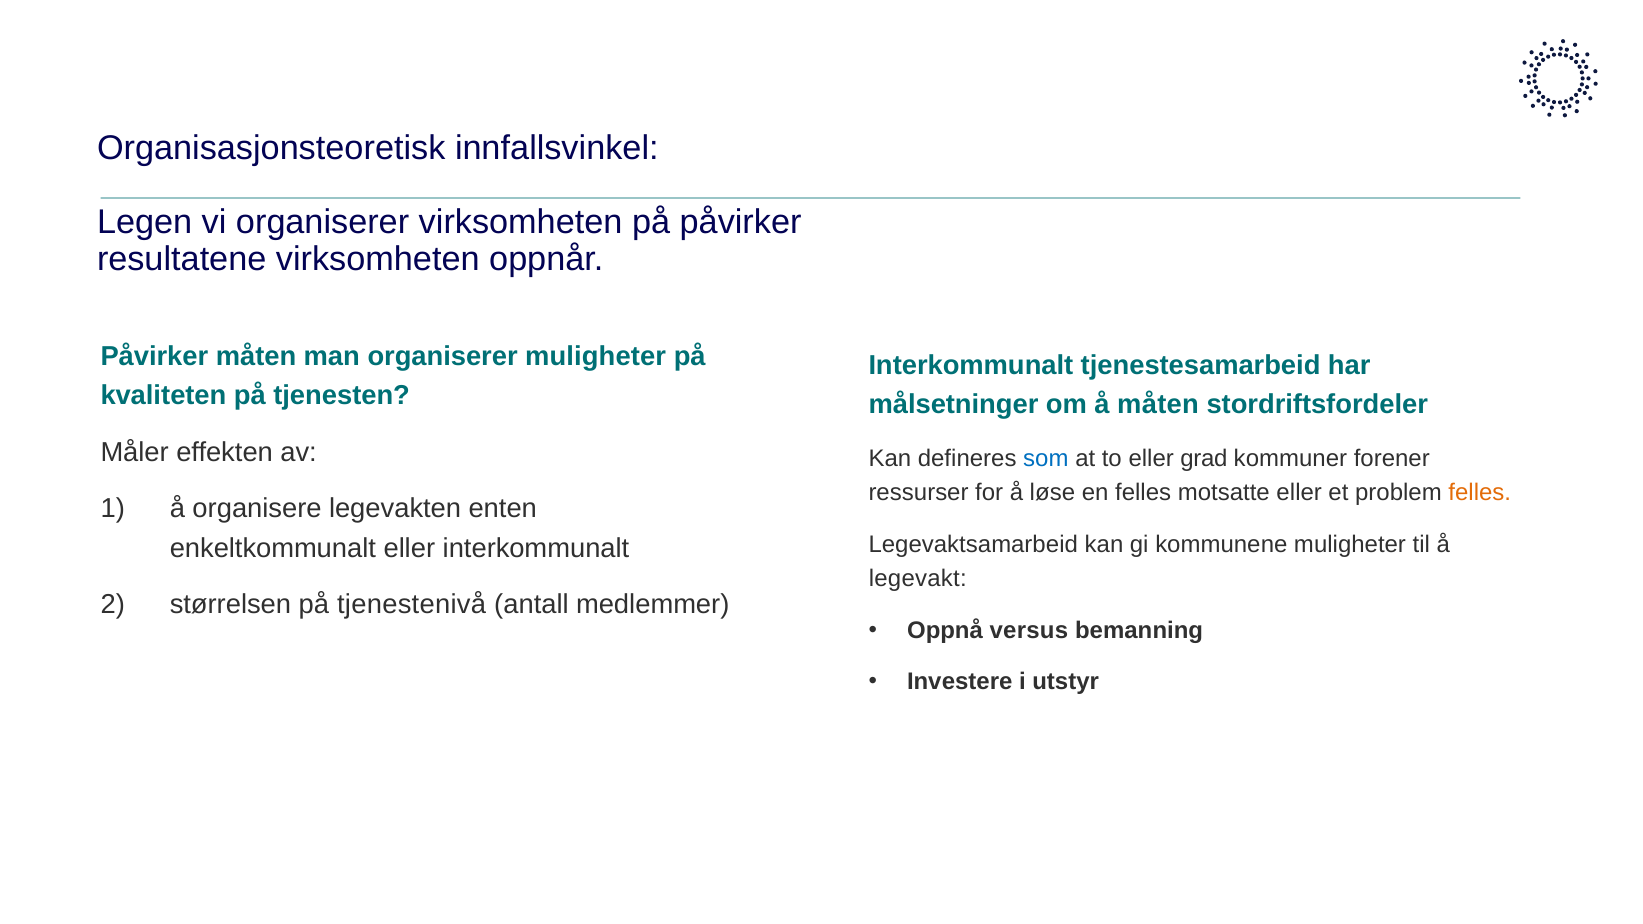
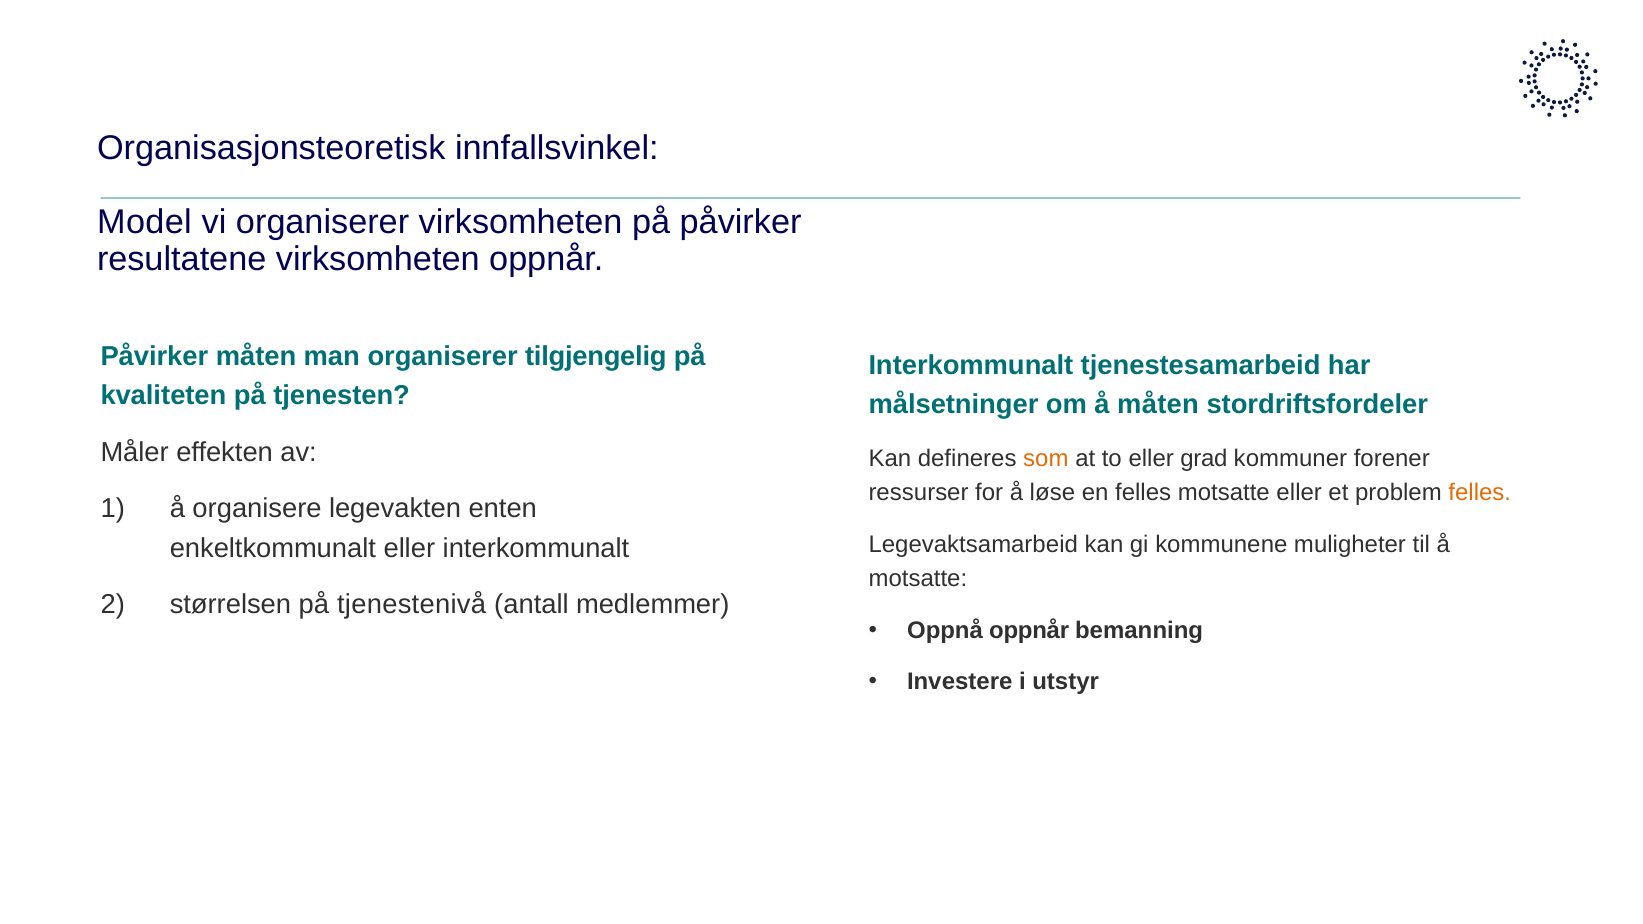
Legen: Legen -> Model (144, 222)
organiserer muligheter: muligheter -> tilgjengelig (596, 357)
som colour: blue -> orange (1046, 458)
legevakt: legevakt -> motsatte (918, 579)
Oppnå versus: versus -> oppnår (1029, 630)
